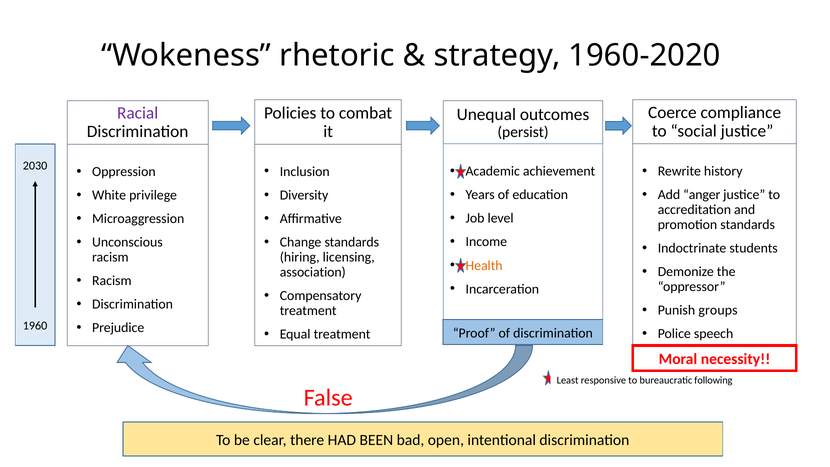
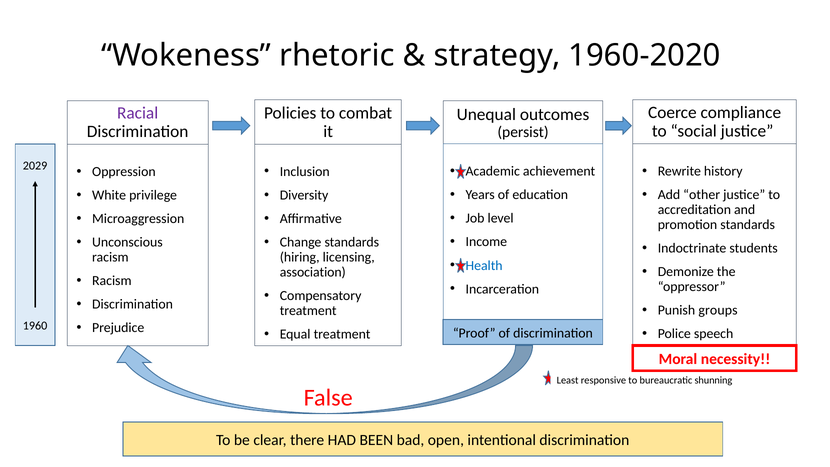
2030: 2030 -> 2029 (35, 166)
anger: anger -> other (702, 195)
Health colour: orange -> blue (484, 265)
following: following -> shunning (713, 380)
